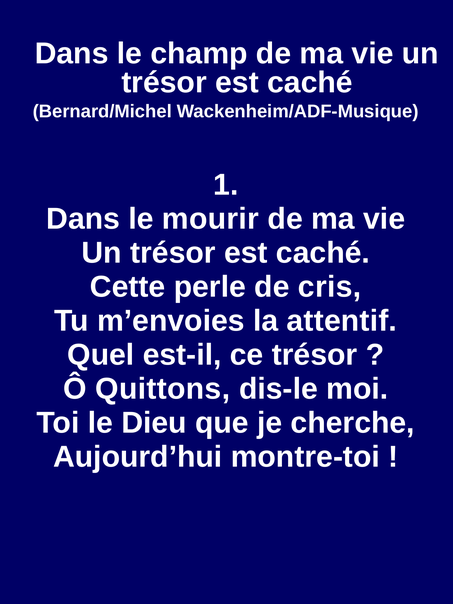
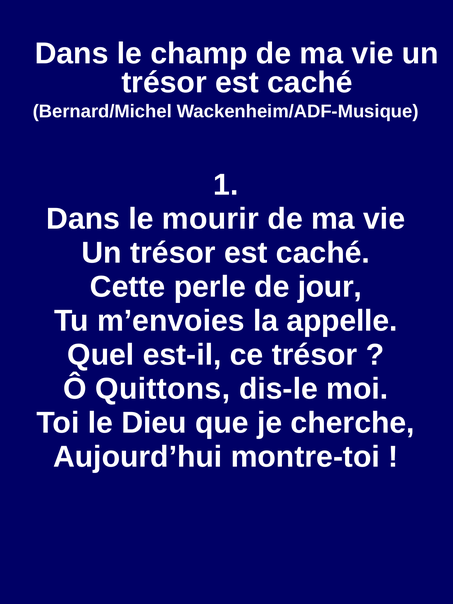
cris: cris -> jour (330, 287)
attentif: attentif -> appelle (342, 321)
